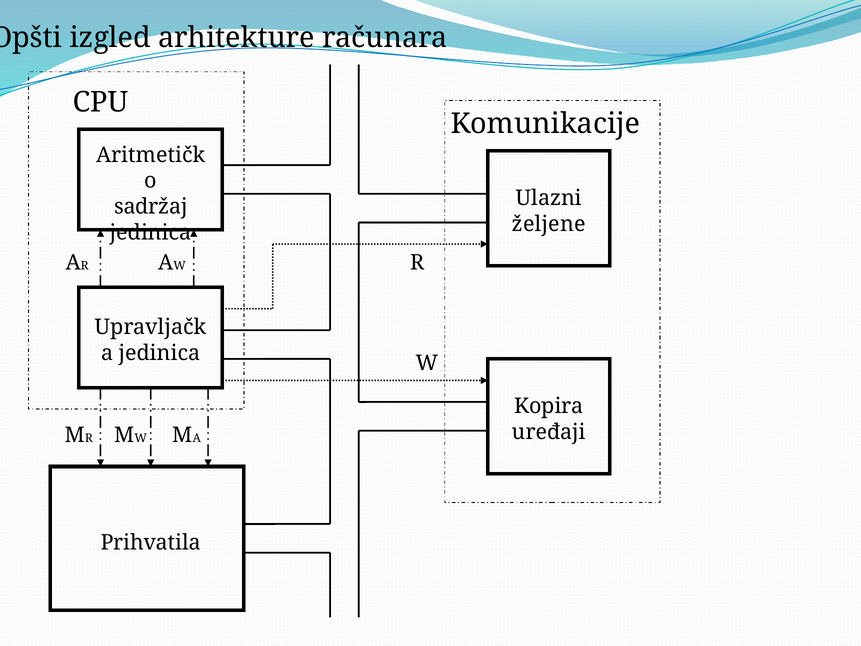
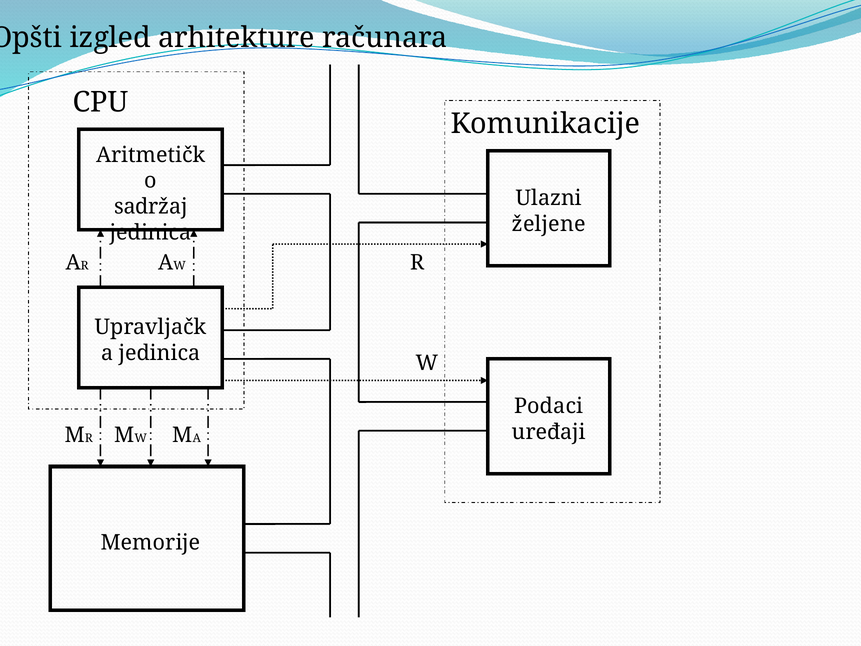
Kopira: Kopira -> Podaci (549, 406)
Prihvatila: Prihvatila -> Memorije (151, 542)
